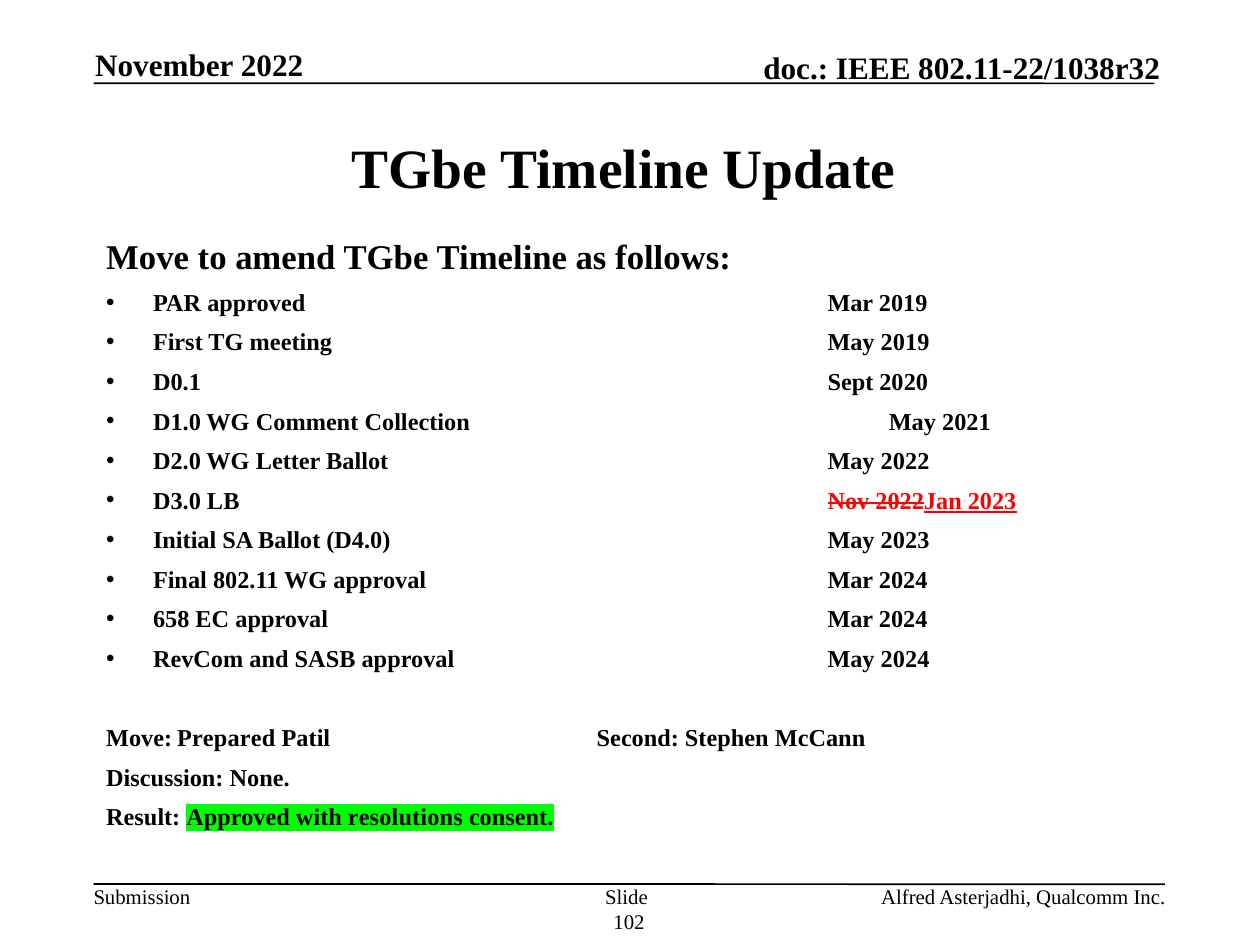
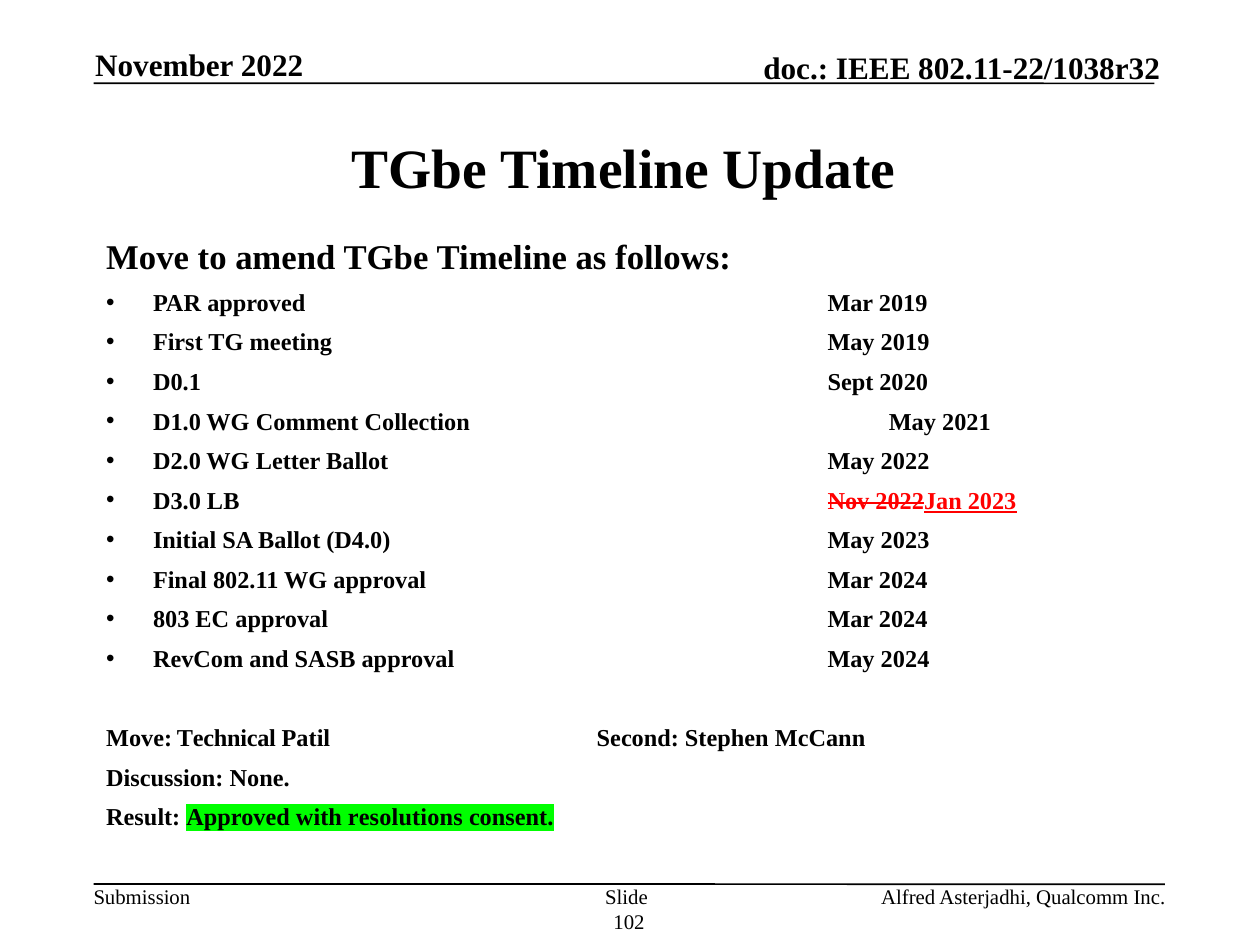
658: 658 -> 803 (171, 620)
Prepared: Prepared -> Technical (226, 738)
